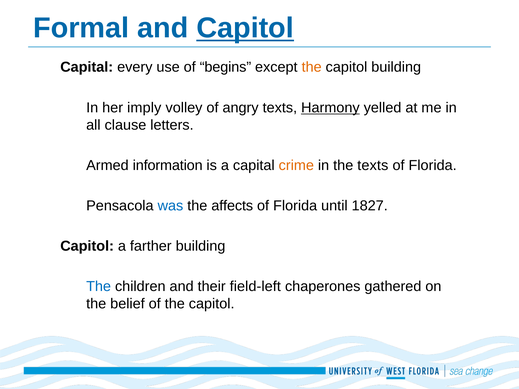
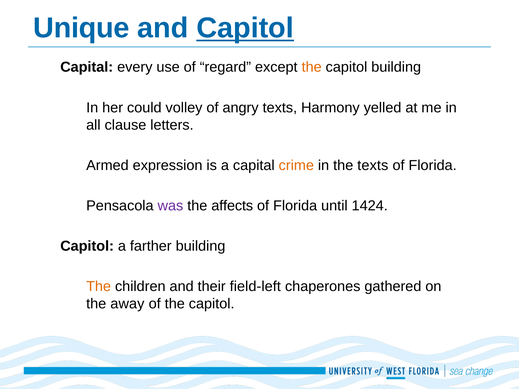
Formal: Formal -> Unique (81, 28)
begins: begins -> regard (225, 67)
imply: imply -> could (144, 108)
Harmony underline: present -> none (330, 108)
information: information -> expression (168, 165)
was colour: blue -> purple (170, 206)
1827: 1827 -> 1424 (370, 206)
The colour: blue -> orange (99, 287)
belief: belief -> away (127, 304)
